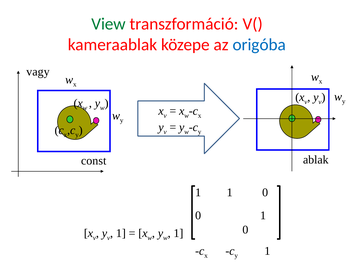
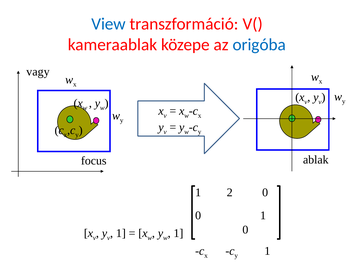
View colour: green -> blue (109, 24)
const: const -> focus (94, 160)
1 1: 1 -> 2 (230, 192)
